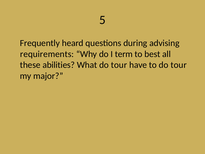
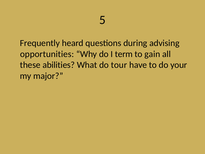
requirements: requirements -> opportunities (47, 54)
best: best -> gain (152, 54)
to do tour: tour -> your (179, 65)
